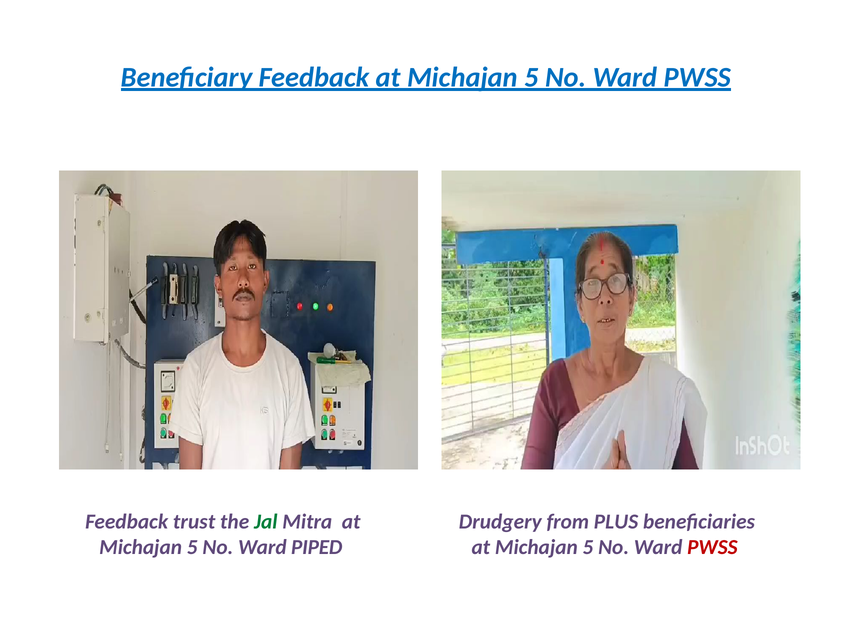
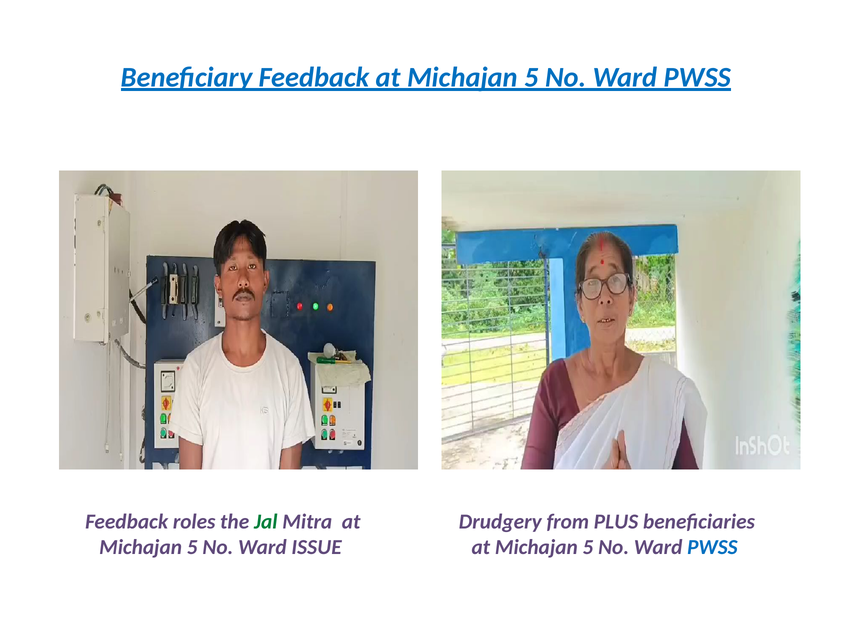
trust: trust -> roles (194, 522)
PIPED: PIPED -> ISSUE (317, 547)
PWSS colour: red -> blue (712, 547)
